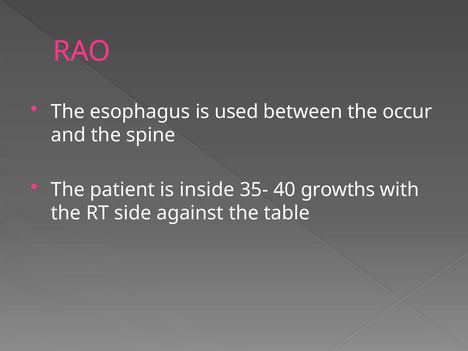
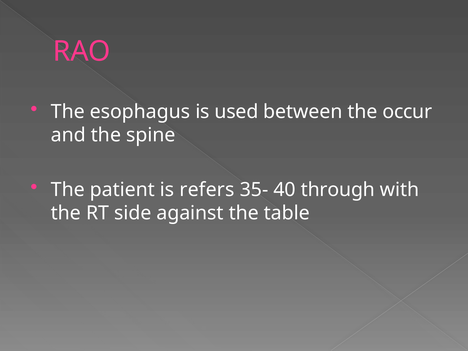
inside: inside -> refers (207, 190)
growths: growths -> through (338, 190)
